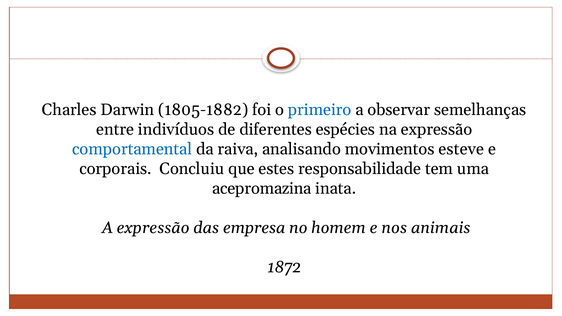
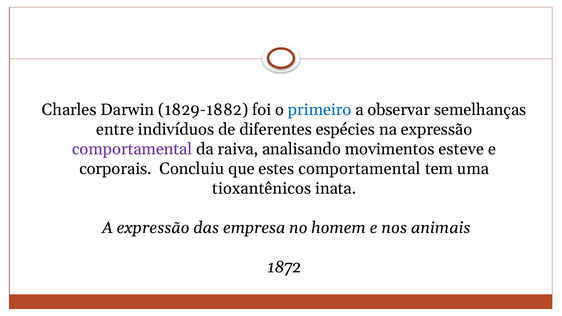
1805-1882: 1805-1882 -> 1829-1882 (203, 110)
comportamental colour: blue -> purple (132, 149)
estes responsabilidade: responsabilidade -> comportamental (360, 169)
acepromazina: acepromazina -> tioxantênicos (262, 189)
